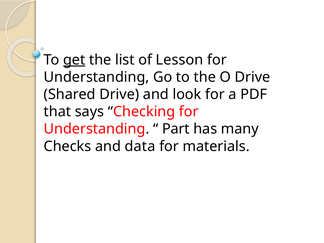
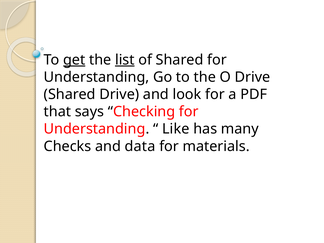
list underline: none -> present (125, 60)
of Lesson: Lesson -> Shared (180, 60)
Part: Part -> Like (176, 129)
